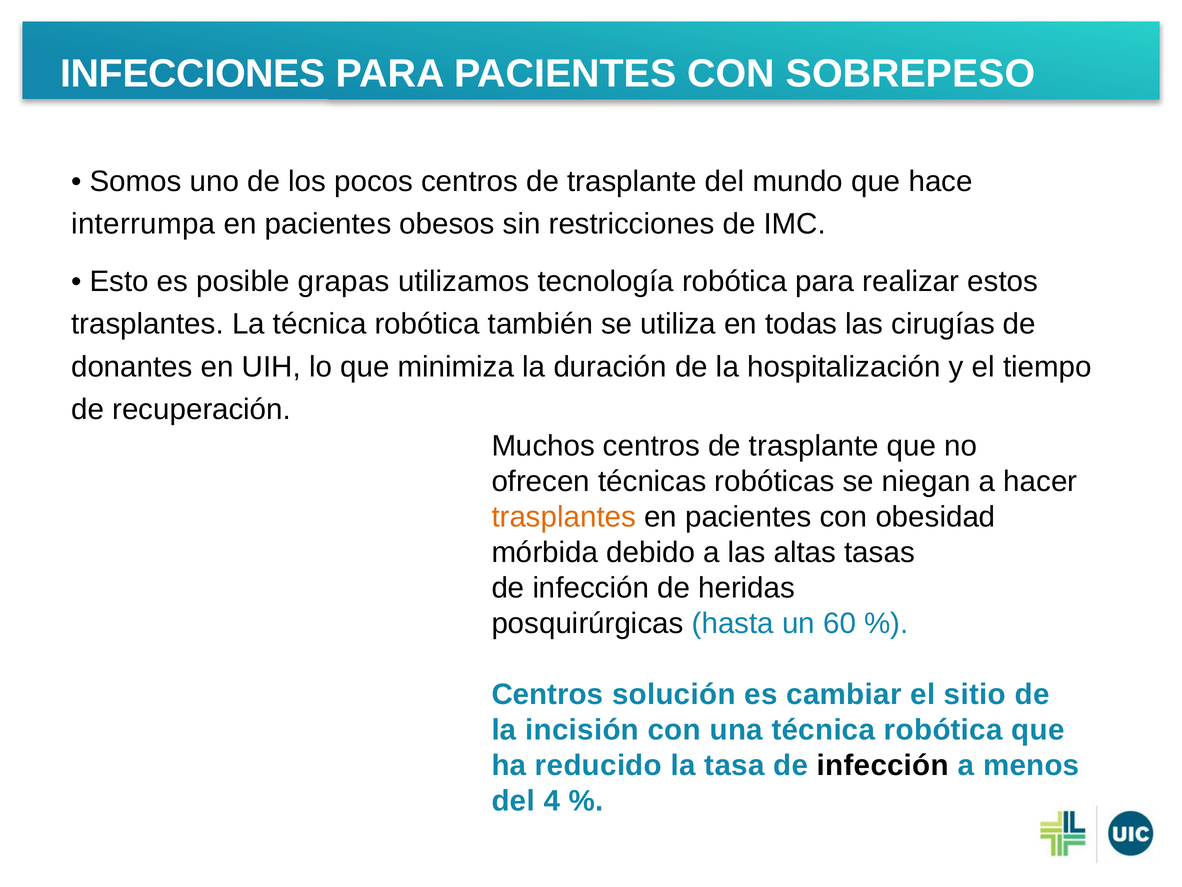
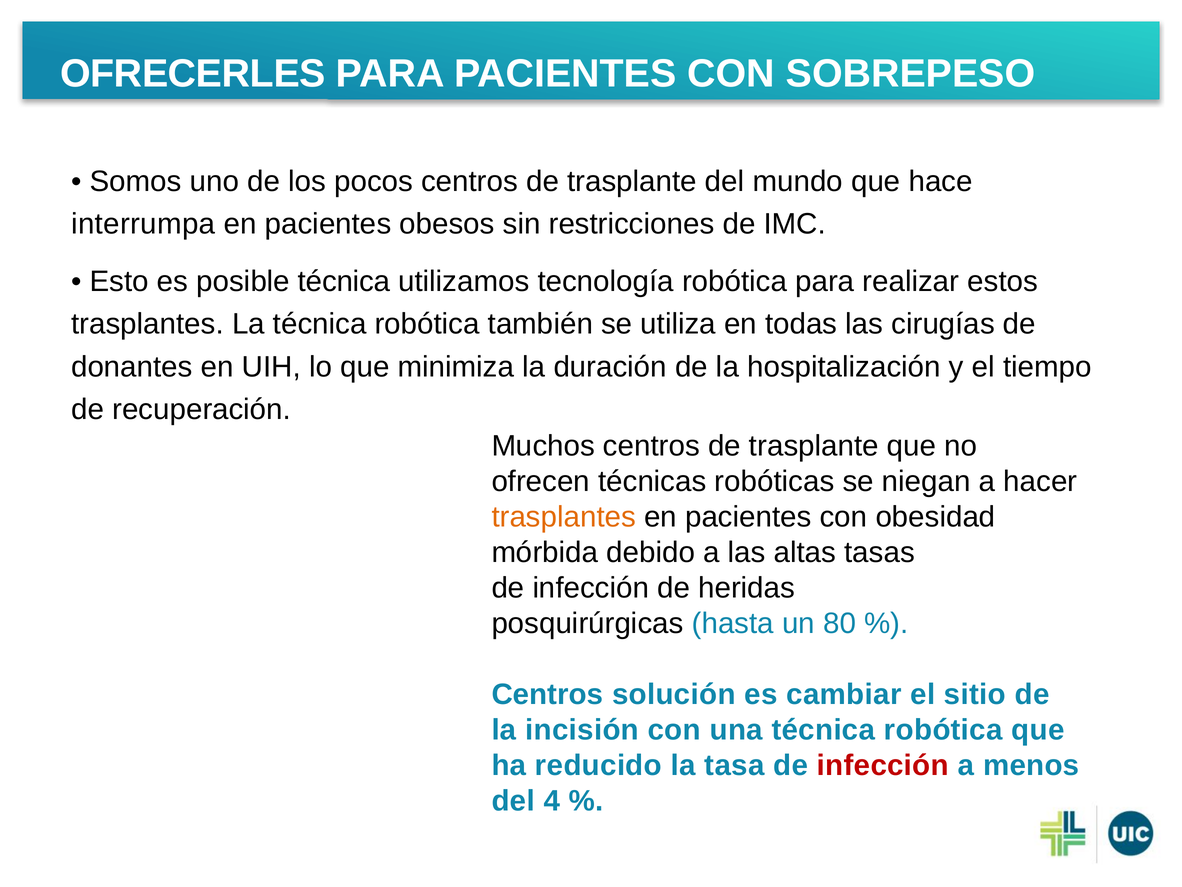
INFECCIONES: INFECCIONES -> OFRECERLES (193, 74)
posible grapas: grapas -> técnica (344, 281)
60: 60 -> 80 (840, 623)
infección colour: black -> red (883, 765)
